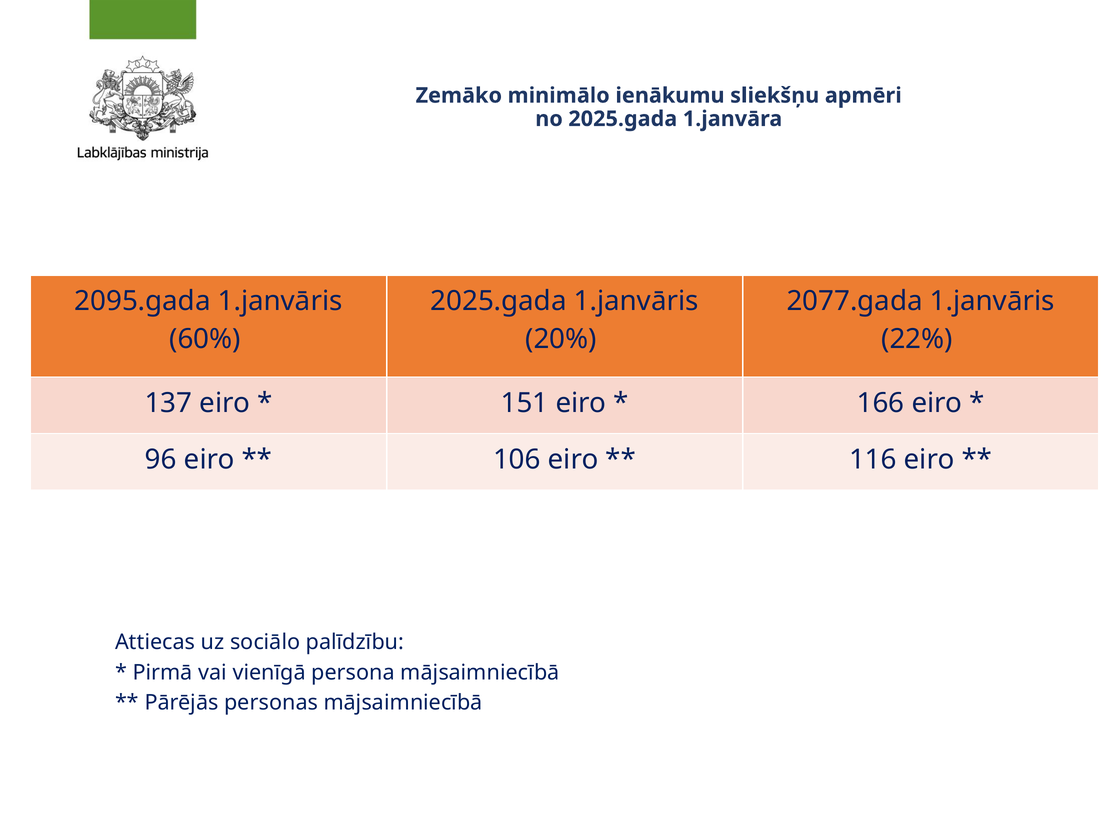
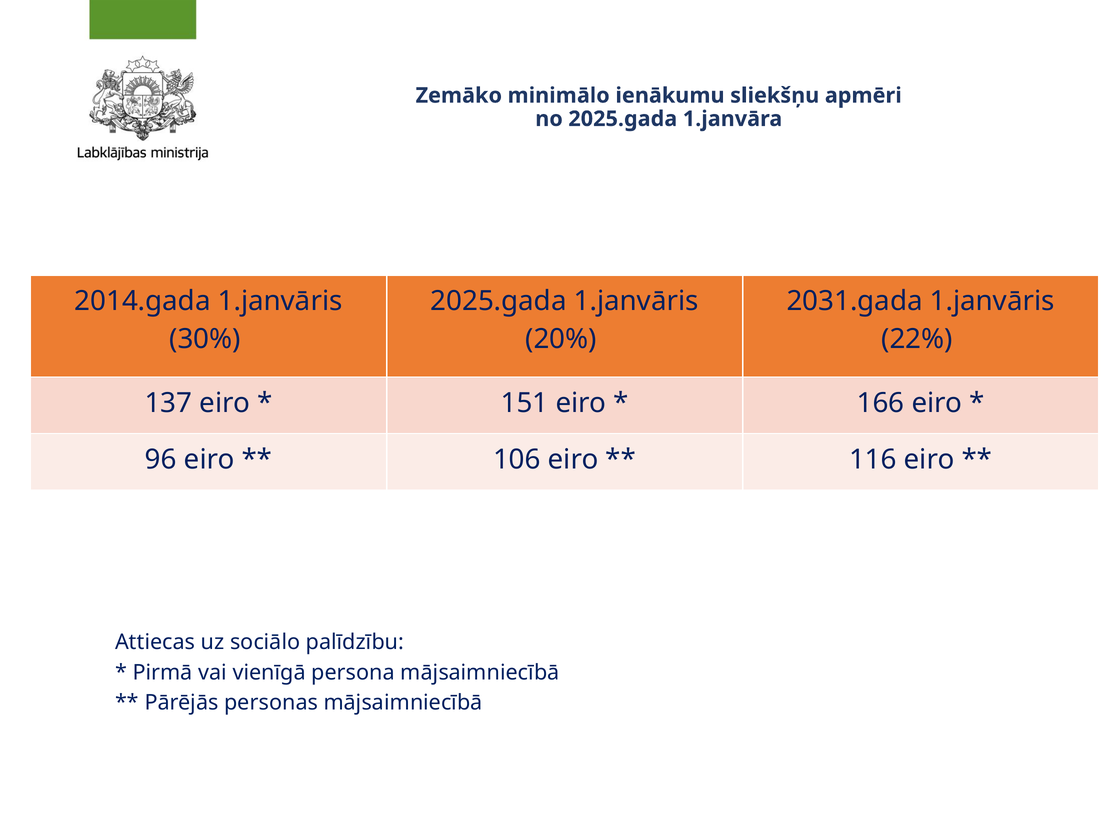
2095.gada: 2095.gada -> 2014.gada (143, 301)
2077.gada: 2077.gada -> 2031.gada (855, 301)
60%: 60% -> 30% (205, 339)
